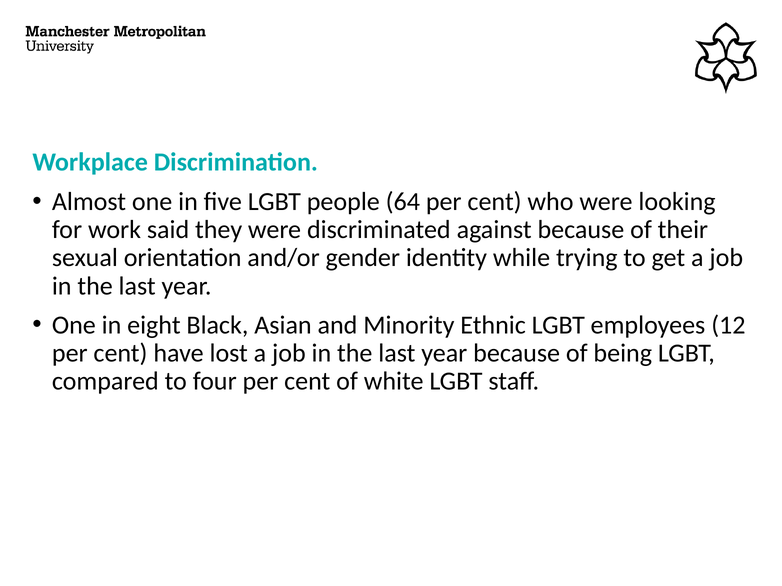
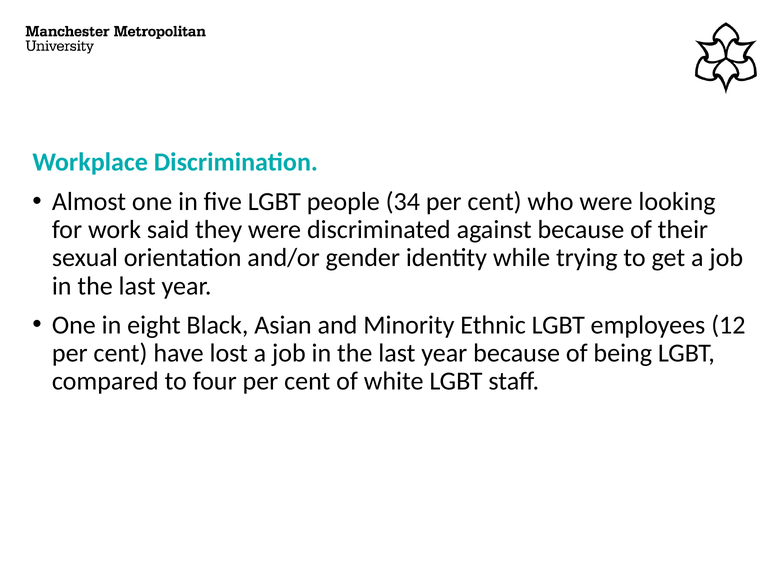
64: 64 -> 34 (403, 202)
